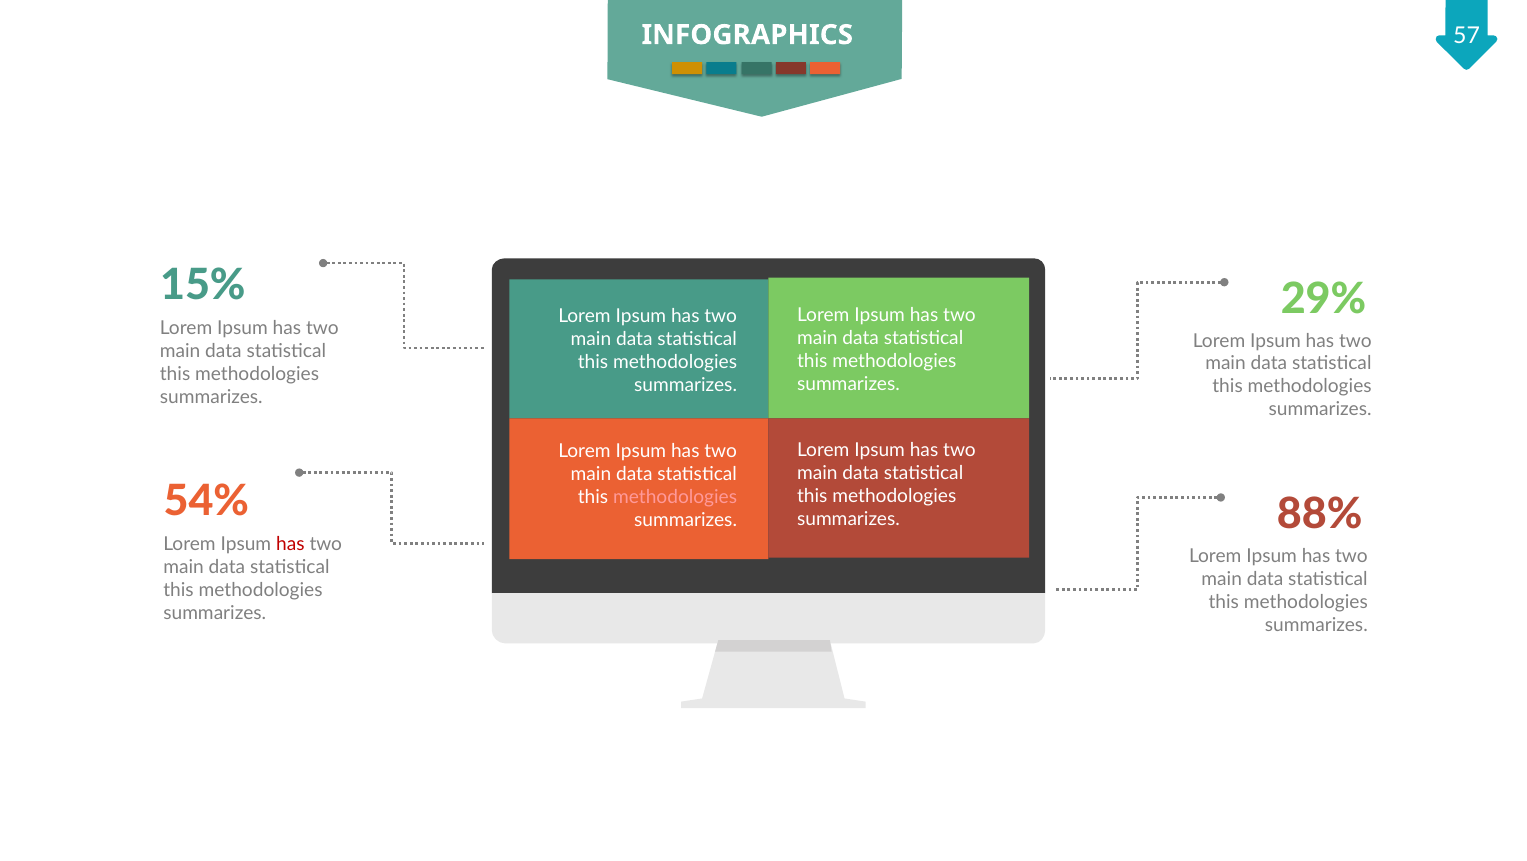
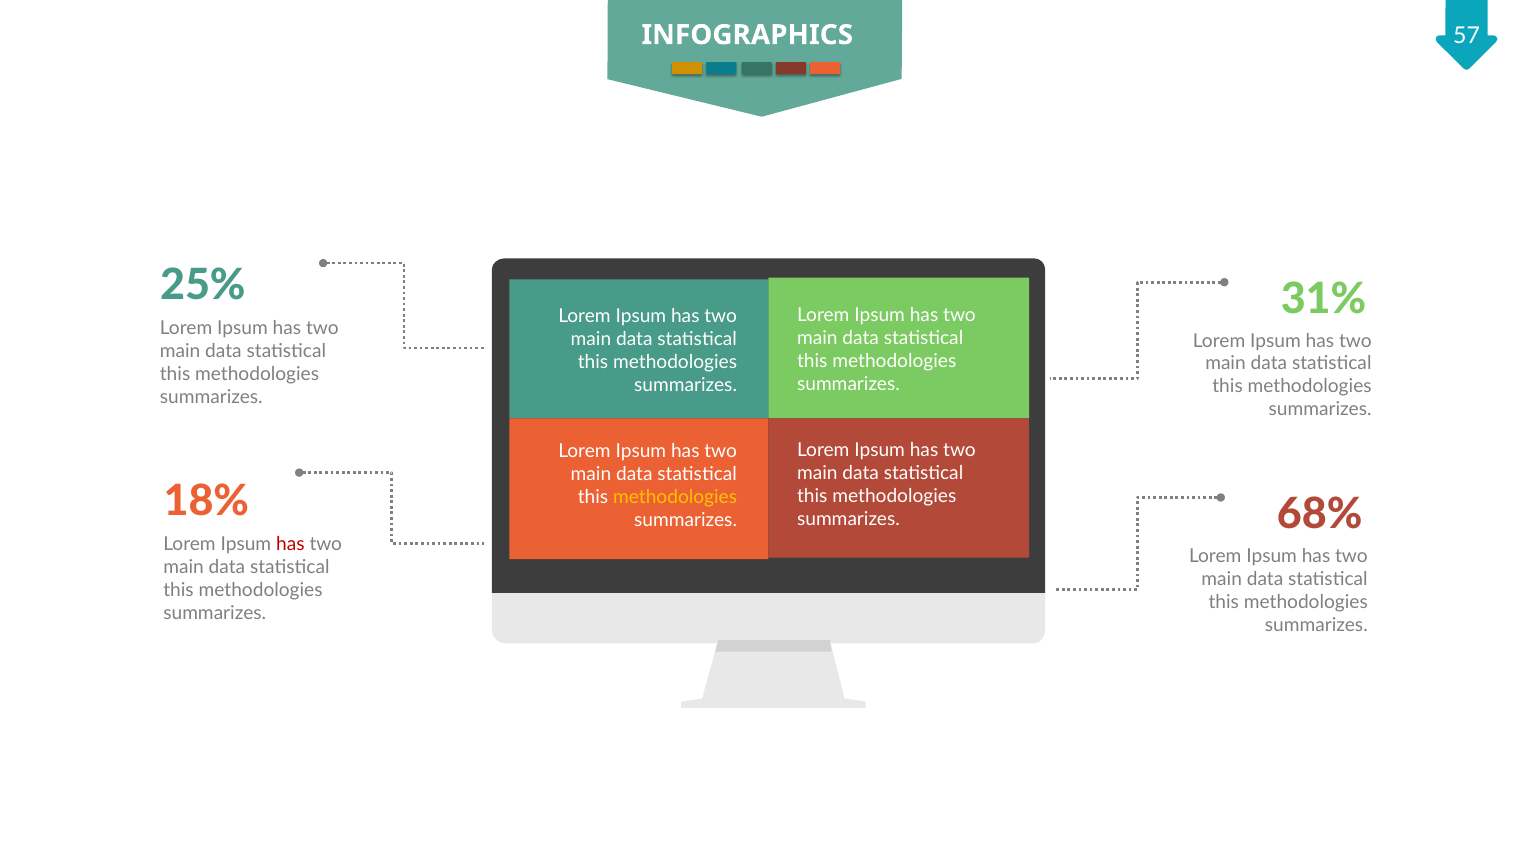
15%: 15% -> 25% (203, 285)
29%: 29% -> 31% (1324, 300)
54%: 54% -> 18% (206, 502)
methodologies colour: pink -> yellow (675, 498)
88%: 88% -> 68% (1320, 515)
